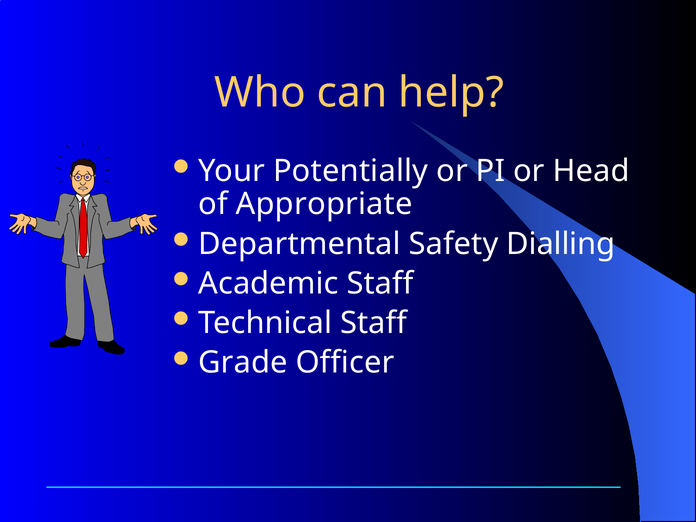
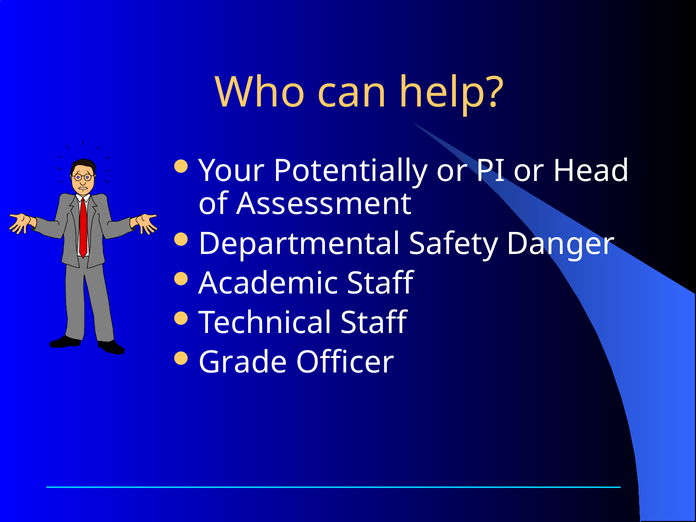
Appropriate: Appropriate -> Assessment (324, 204)
Dialling: Dialling -> Danger (561, 244)
